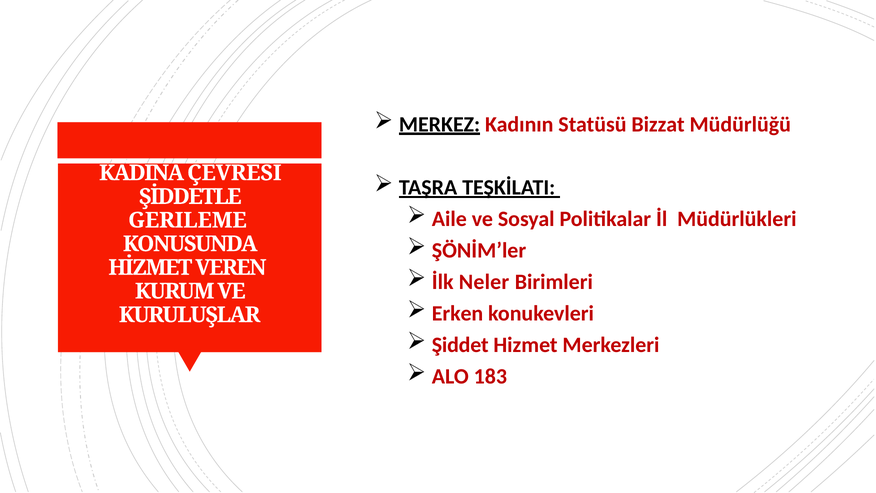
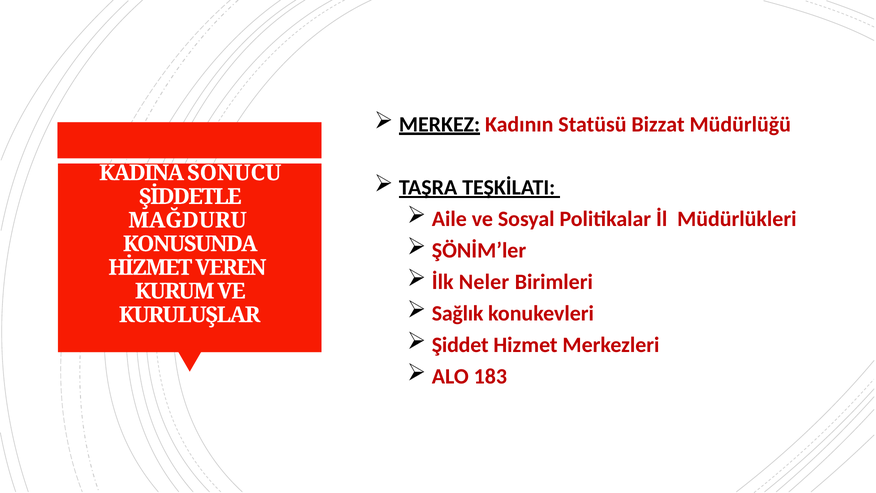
ÇEVRESI: ÇEVRESI -> SONUCU (234, 173)
GERILEME: GERILEME -> MAĞDURU (187, 220)
Erken: Erken -> Sağlık (458, 313)
